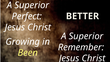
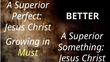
Remember: Remember -> Something (81, 47)
Been: Been -> Must (28, 53)
